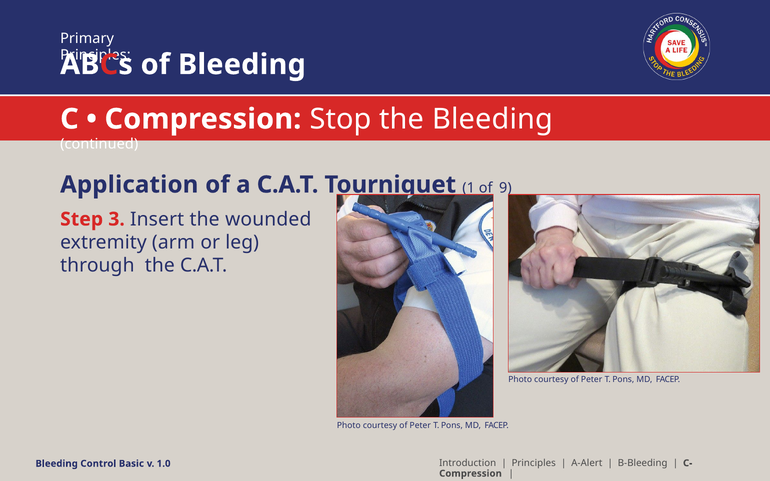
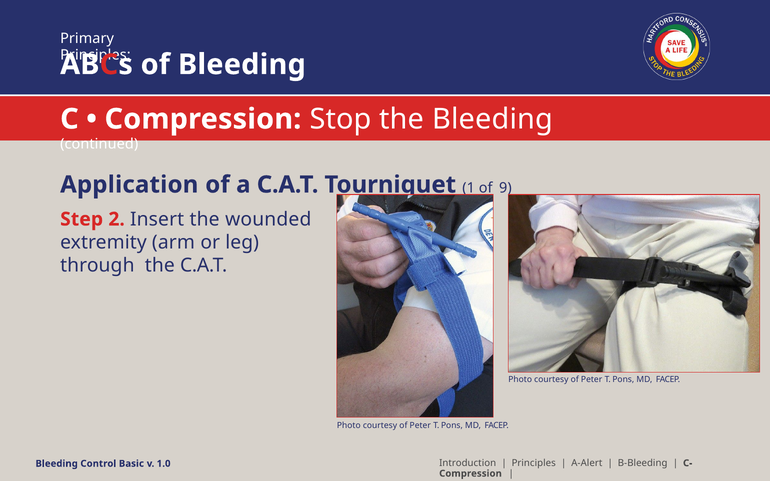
3: 3 -> 2 (117, 219)
